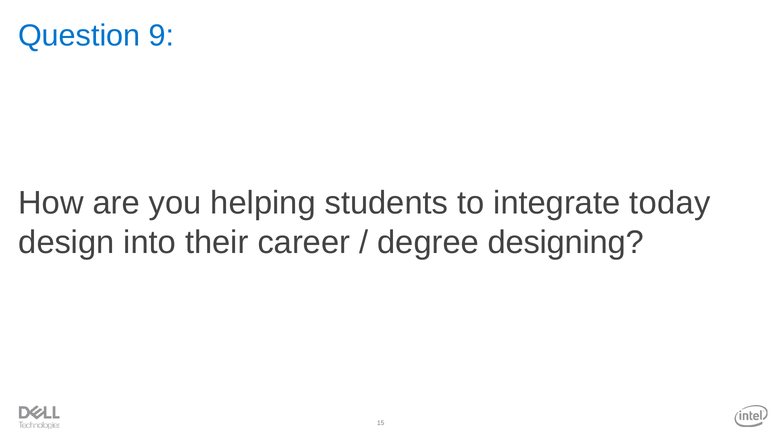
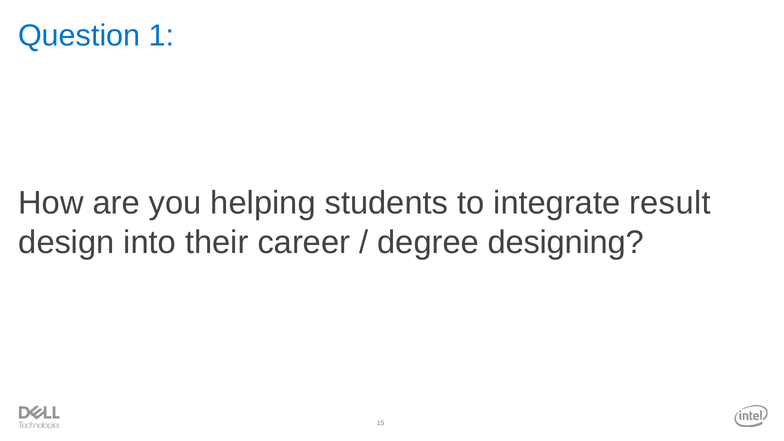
9: 9 -> 1 (162, 36)
today: today -> result (670, 203)
